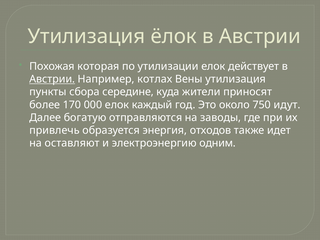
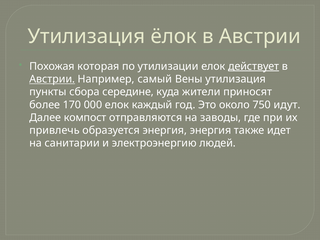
действует underline: none -> present (254, 66)
котлах: котлах -> самый (155, 79)
богатую: богатую -> компост (85, 118)
энергия отходов: отходов -> энергия (210, 130)
оставляют: оставляют -> санитарии (72, 143)
одним: одним -> людей (218, 143)
